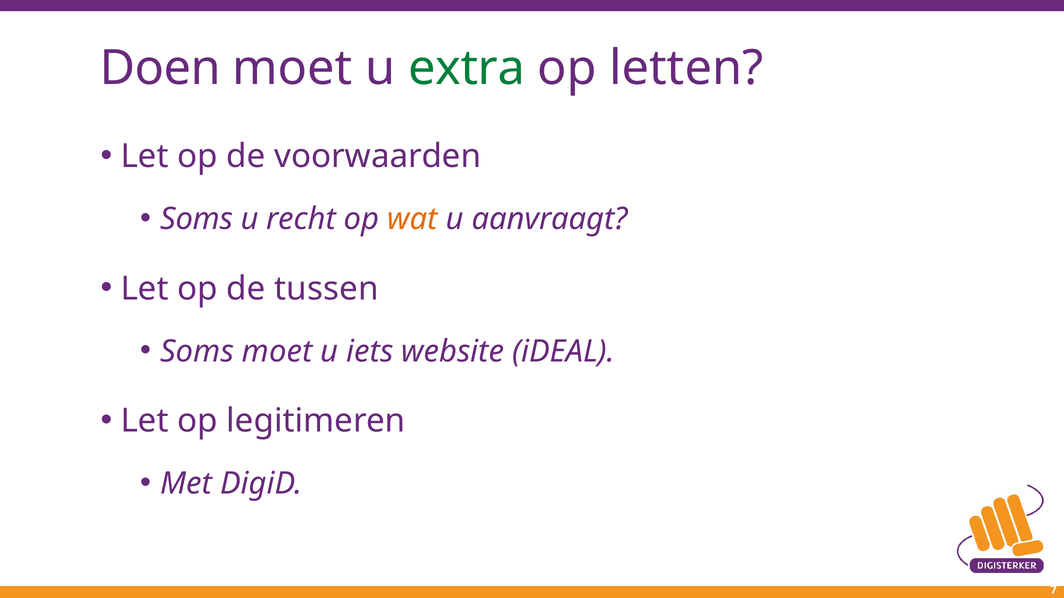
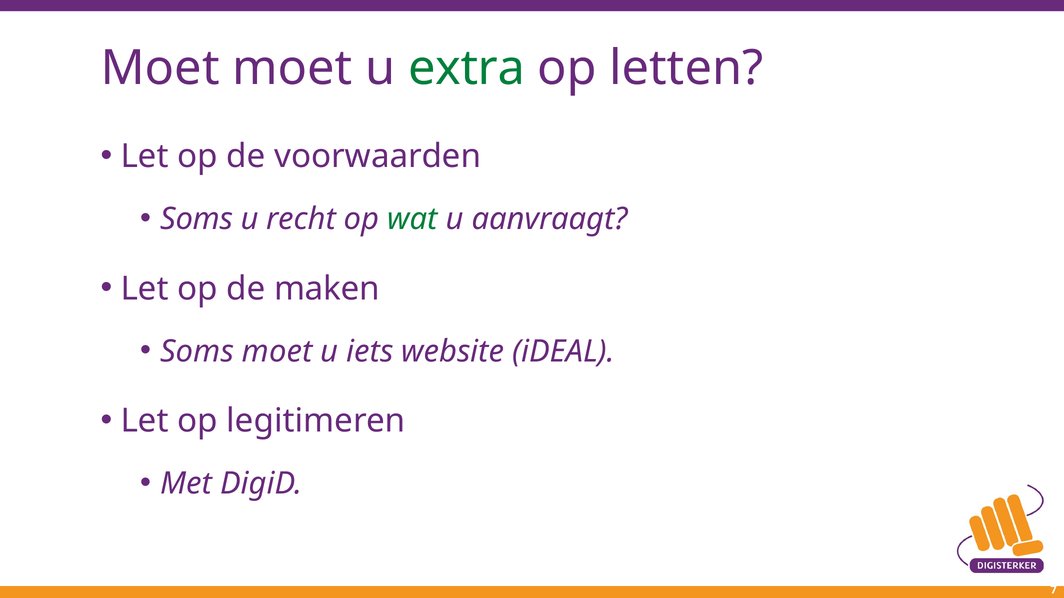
Doen: Doen -> Moet (160, 68)
wat colour: orange -> green (412, 219)
tussen: tussen -> maken (327, 289)
